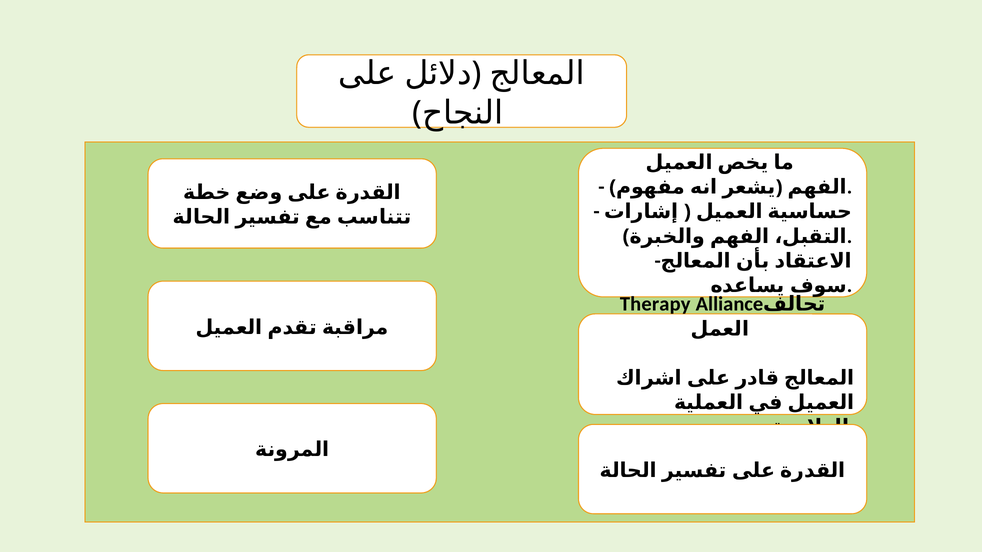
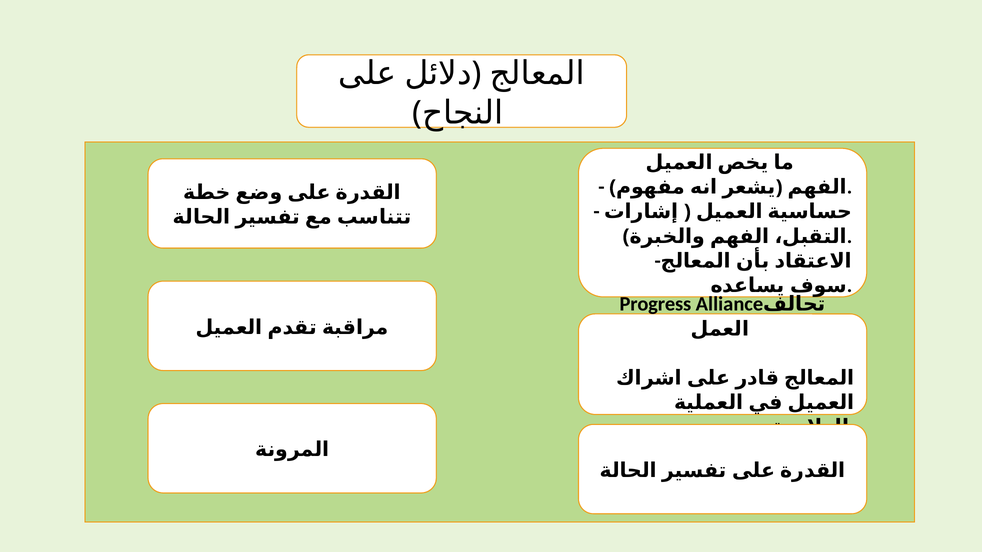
Therapy: Therapy -> Progress (655, 304)
